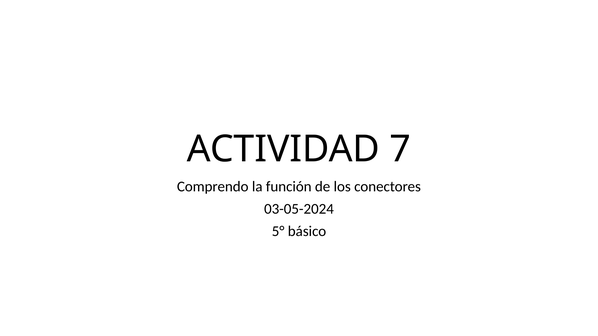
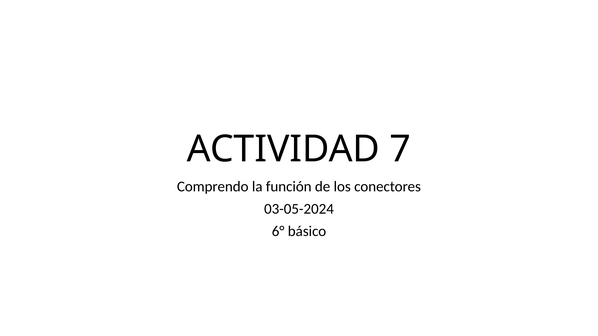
5°: 5° -> 6° (278, 232)
